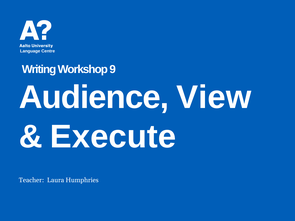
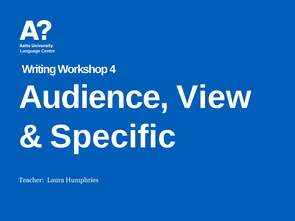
9: 9 -> 4 (113, 69)
Execute: Execute -> Specific (113, 137)
